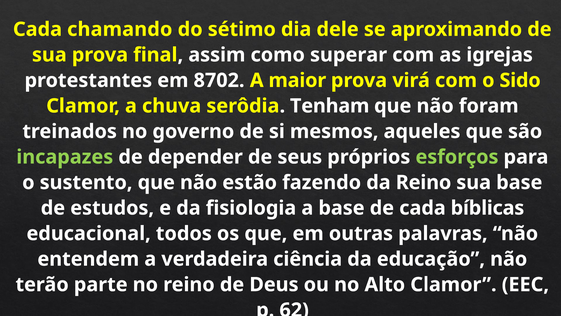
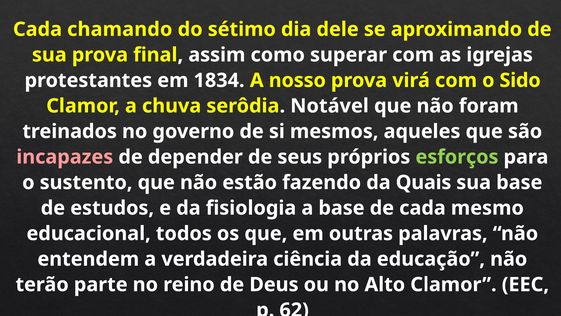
8702: 8702 -> 1834 (219, 80)
maior: maior -> nosso (297, 80)
Tenham: Tenham -> Notável (330, 106)
incapazes colour: light green -> pink (65, 157)
da Reino: Reino -> Quais (424, 182)
bíblicas: bíblicas -> mesmo (487, 208)
